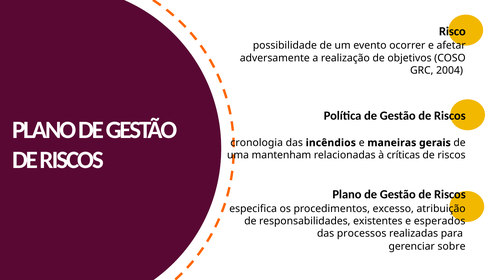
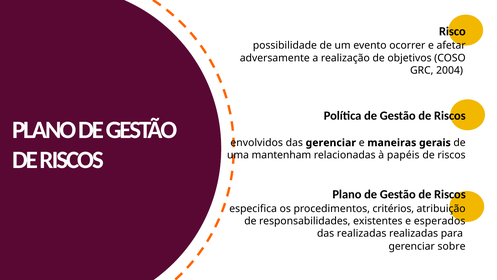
cronologia: cronologia -> envolvidos (257, 143)
das incêndios: incêndios -> gerenciar (331, 143)
críticas: críticas -> papéis (403, 155)
excesso: excesso -> critérios (393, 208)
das processos: processos -> realizadas (362, 233)
